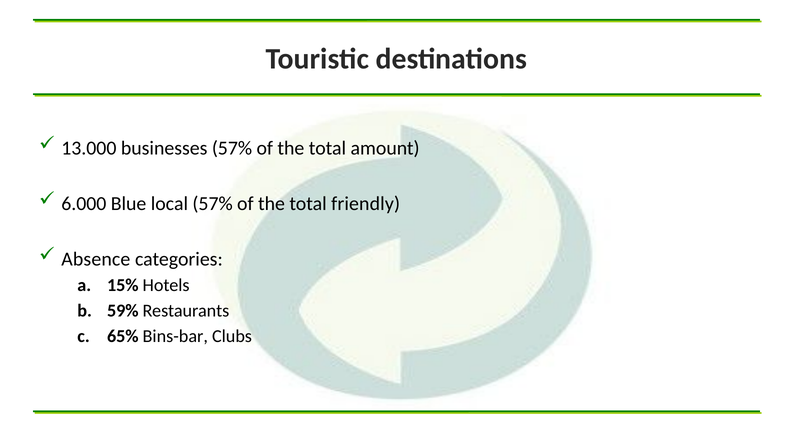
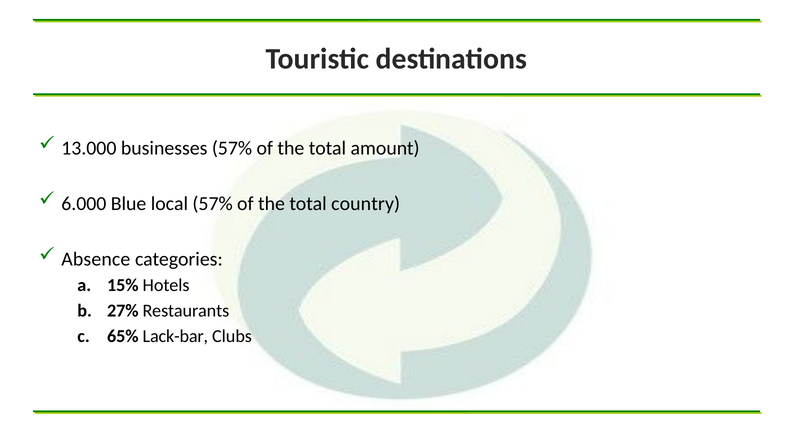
friendly: friendly -> country (366, 204)
59%: 59% -> 27% (123, 311)
Bins-bar: Bins-bar -> Lack-bar (175, 336)
